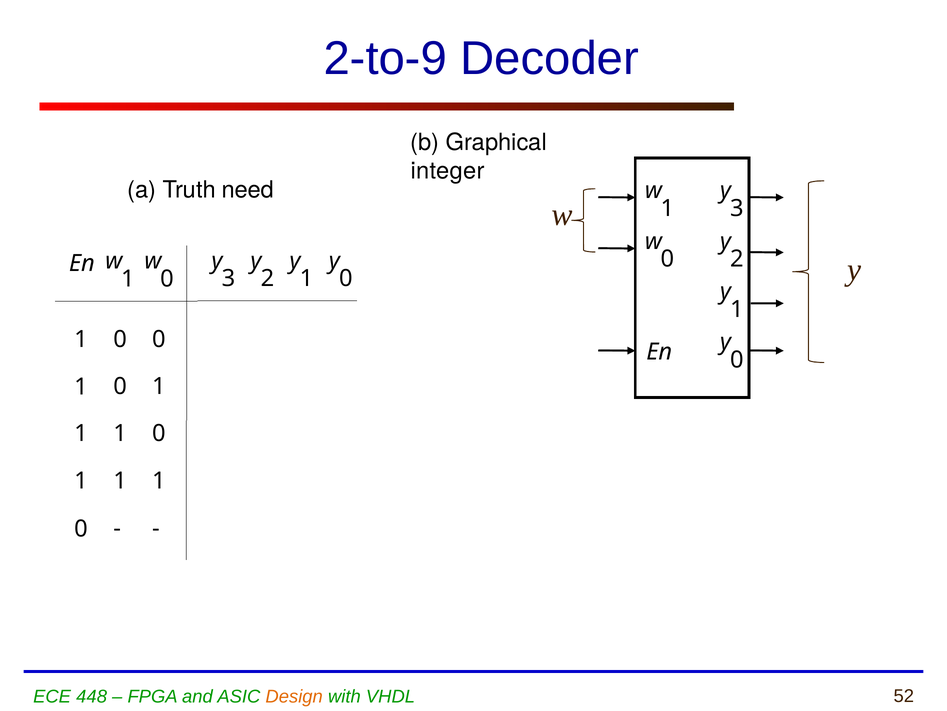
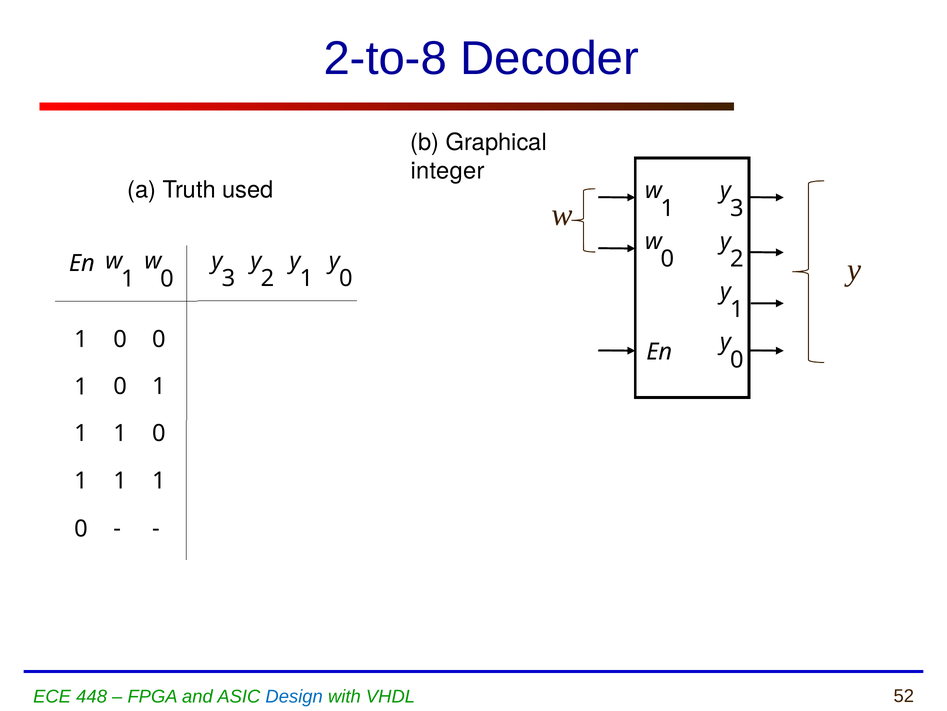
2-to-9: 2-to-9 -> 2-to-8 (385, 59)
need: need -> used (248, 189)
Design colour: orange -> blue (294, 696)
